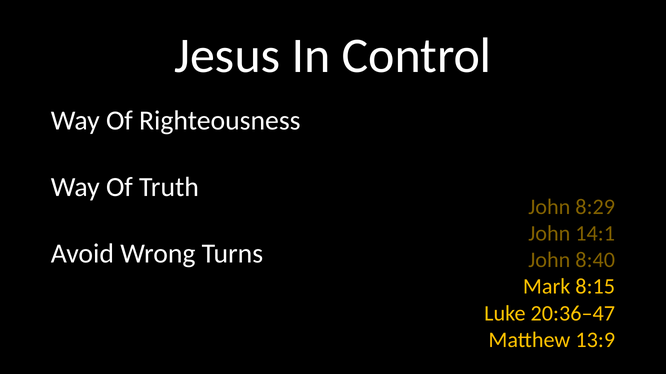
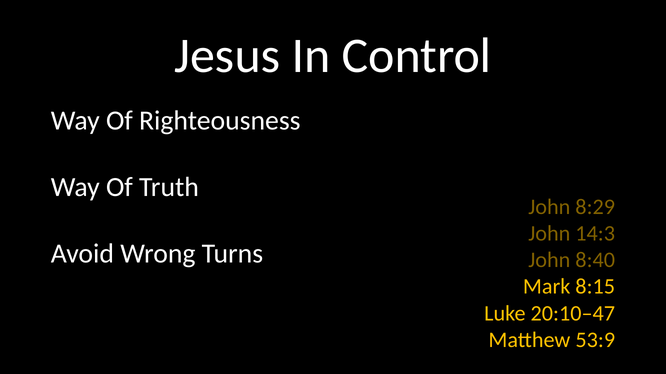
14:1: 14:1 -> 14:3 (595, 234)
20:36–47: 20:36–47 -> 20:10–47 (573, 314)
13:9: 13:9 -> 53:9 (595, 340)
